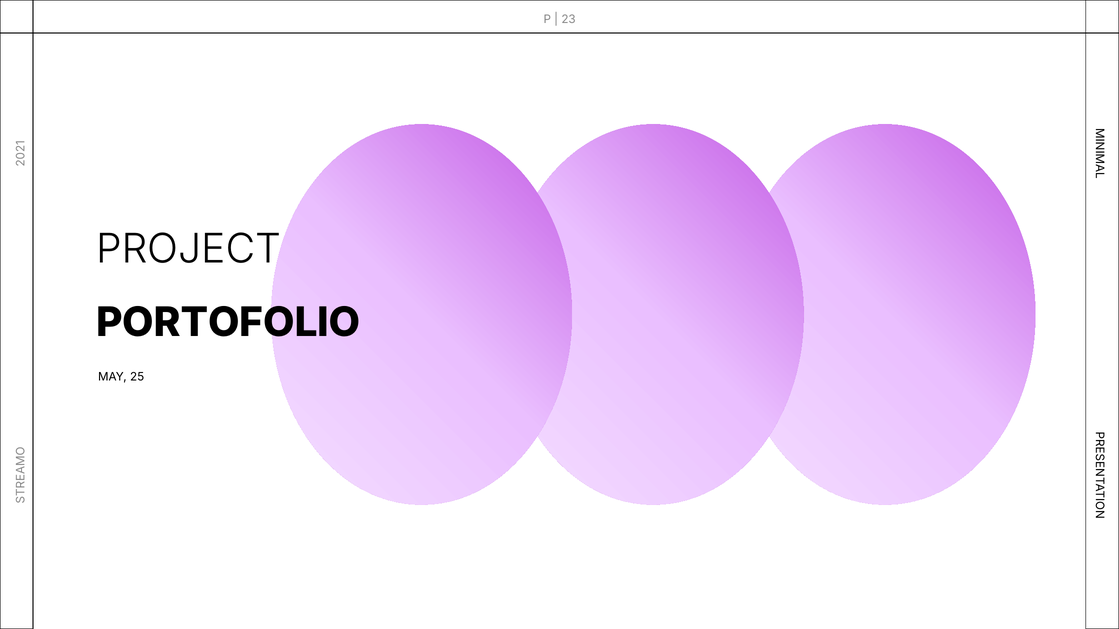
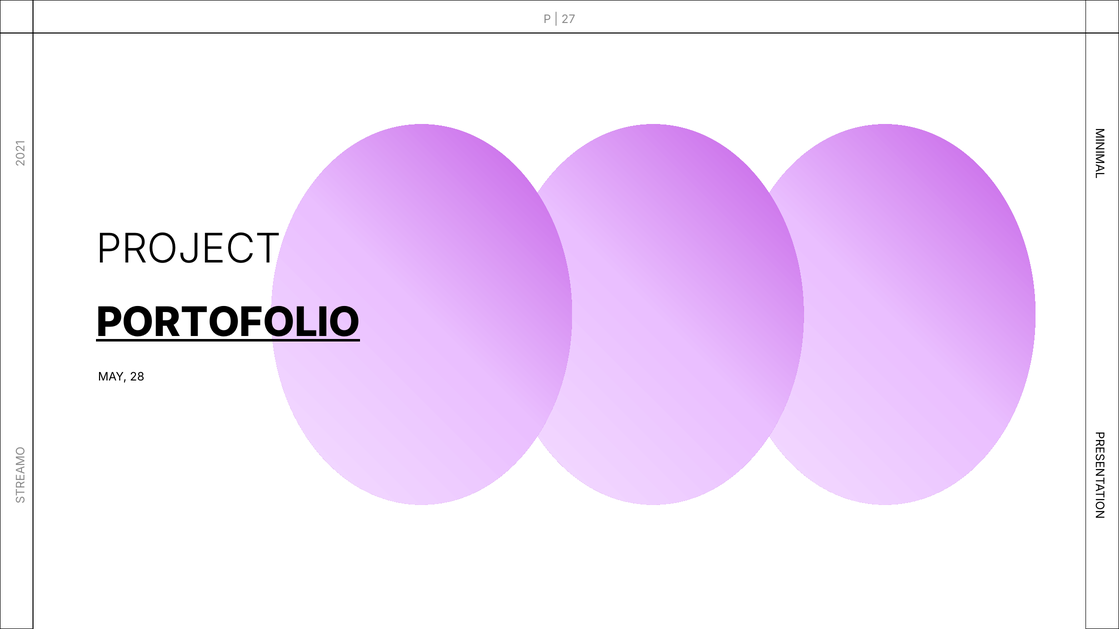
23: 23 -> 27 (568, 19)
PORTOFOLIO underline: none -> present (228, 323)
25: 25 -> 28 (137, 377)
